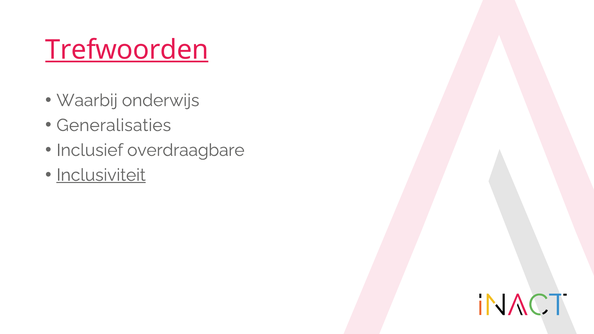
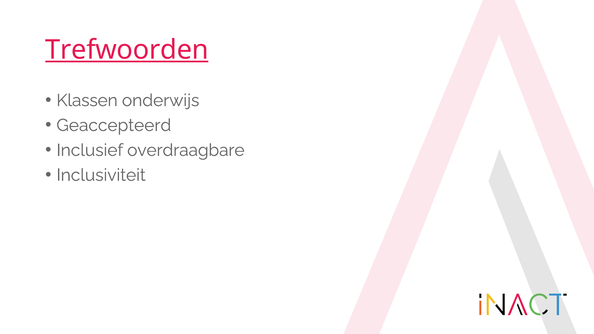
Waarbij: Waarbij -> Klassen (87, 100)
Generalisaties: Generalisaties -> Geaccepteerd (114, 125)
Inclusiviteit underline: present -> none (101, 175)
